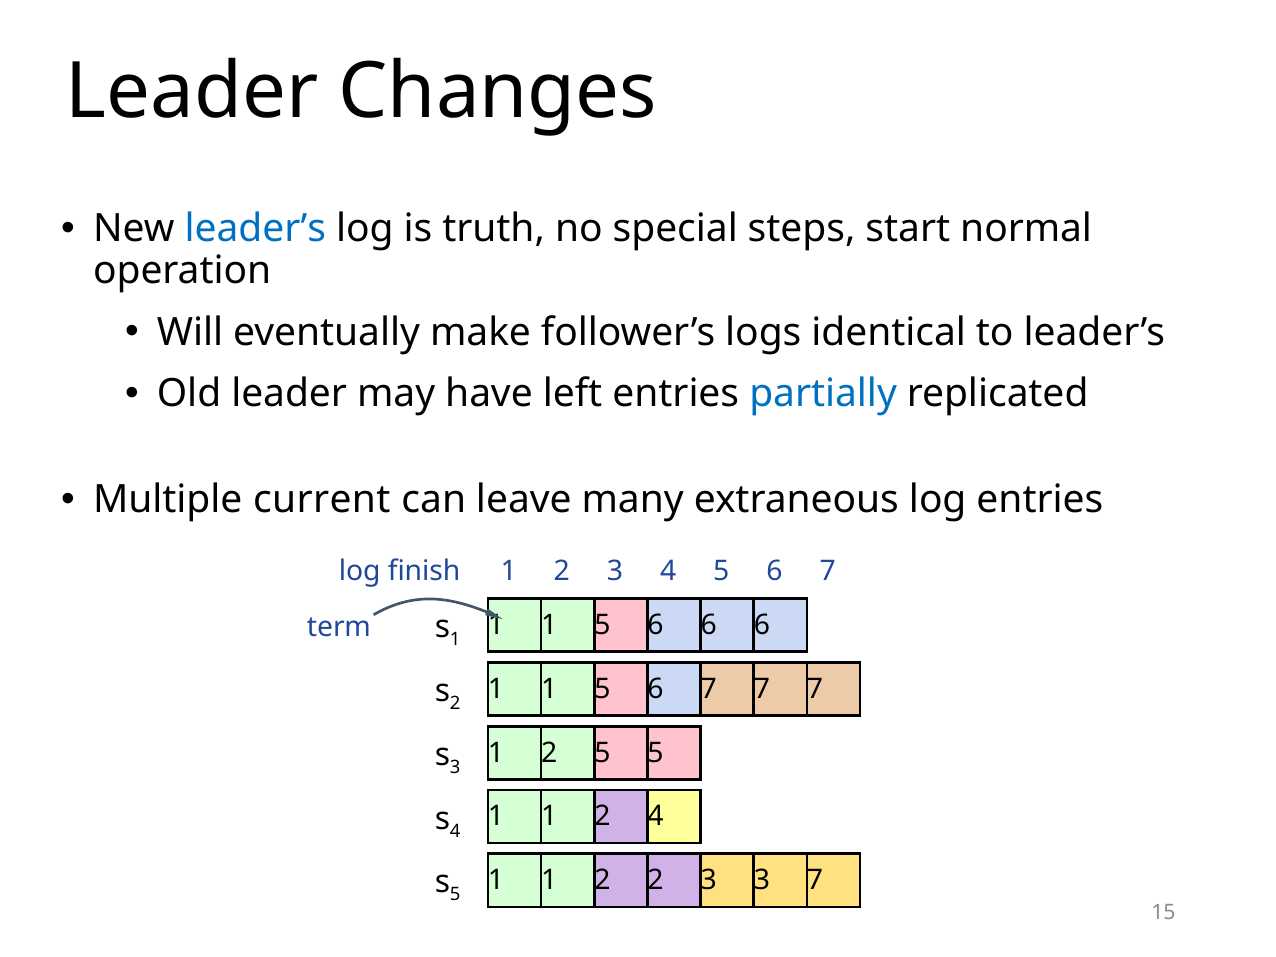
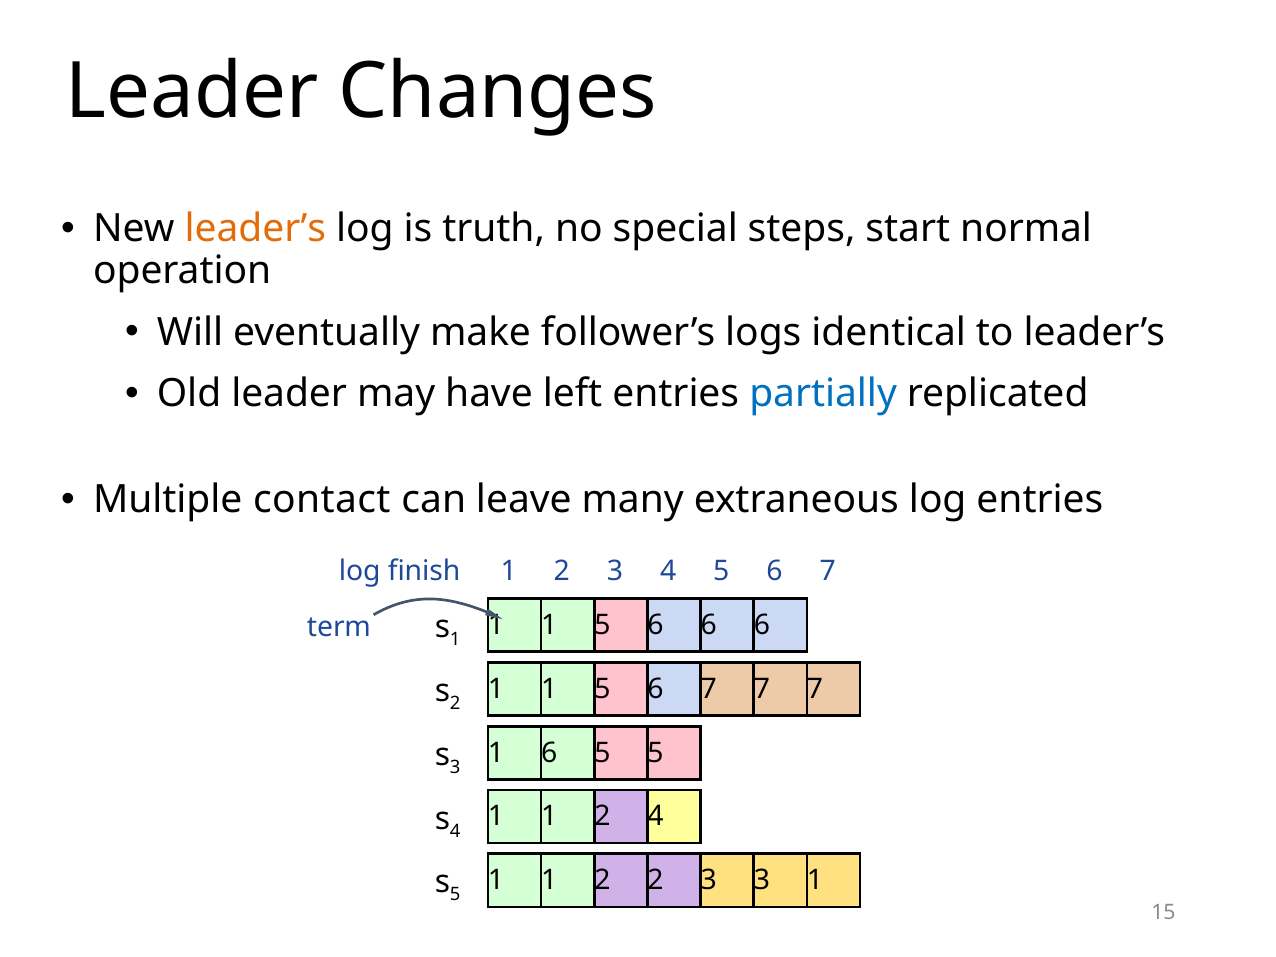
leader’s colour: blue -> orange (255, 229)
current: current -> contact (322, 500)
2: 2 -> 6 (549, 753)
3 7: 7 -> 1 (815, 880)
